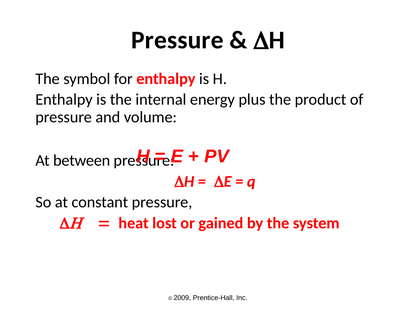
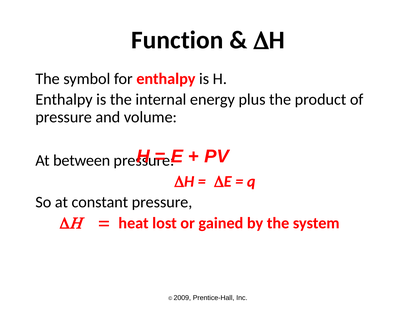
Pressure: Pressure -> Function (177, 40)
